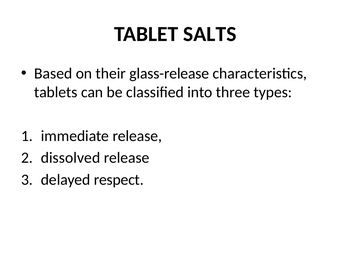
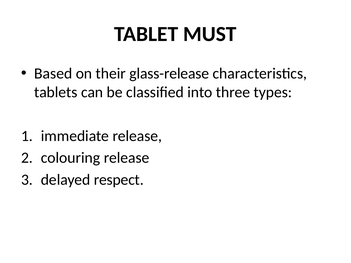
SALTS: SALTS -> MUST (210, 34)
dissolved: dissolved -> colouring (71, 158)
